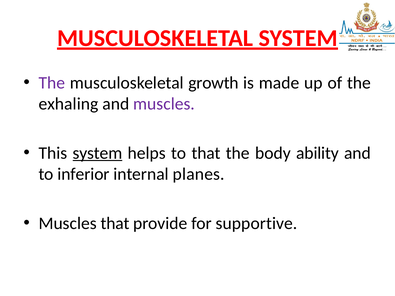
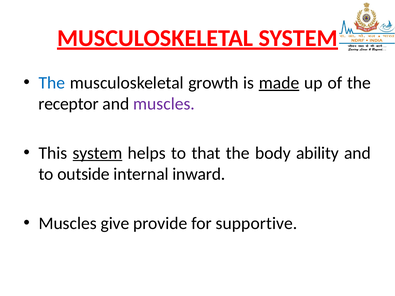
The colour: purple -> blue (52, 83)
made underline: none -> present (279, 83)
exhaling: exhaling -> receptor (69, 104)
inferior: inferior -> outside (84, 174)
planes: planes -> inward (199, 174)
Muscles that: that -> give (115, 223)
